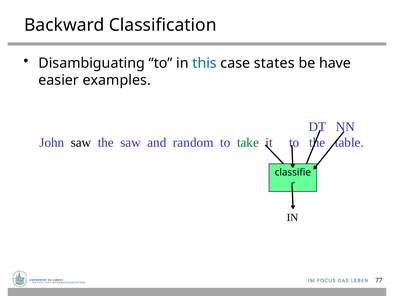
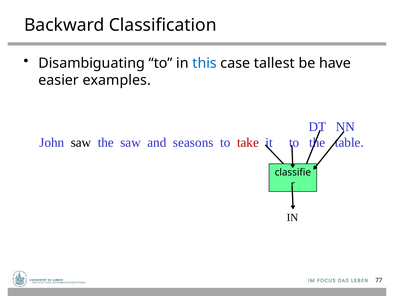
states: states -> tallest (274, 63)
random: random -> seasons (193, 142)
take colour: green -> red (248, 142)
